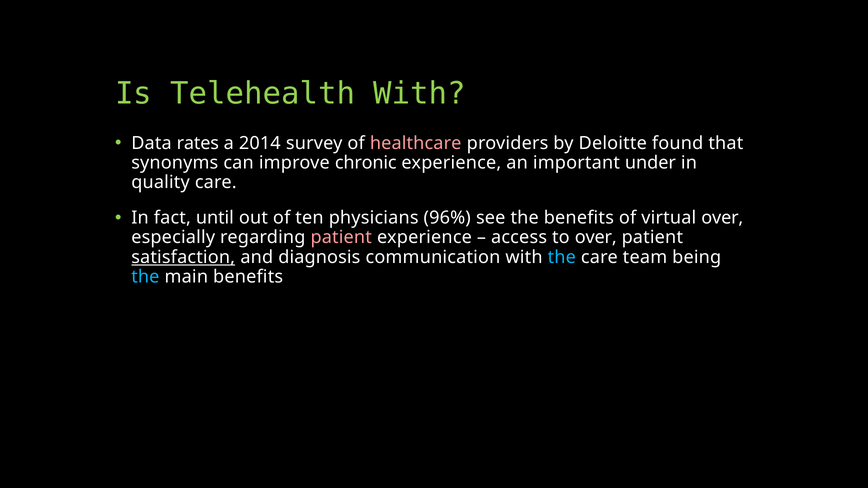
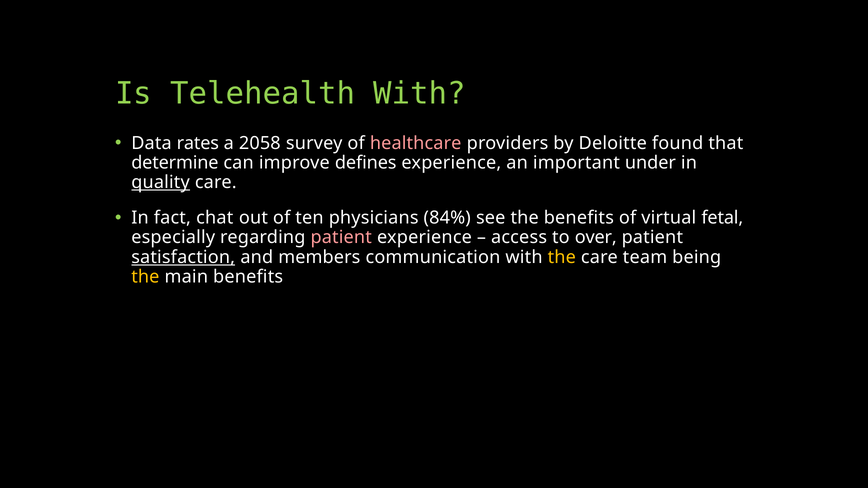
2014: 2014 -> 2058 (260, 143)
synonyms: synonyms -> determine (175, 163)
chronic: chronic -> defines (366, 163)
quality underline: none -> present (161, 182)
until: until -> chat (215, 218)
96%: 96% -> 84% (447, 218)
virtual over: over -> fetal (722, 218)
diagnosis: diagnosis -> members (319, 257)
the colour: light blue -> yellow (562, 257)
the colour: light blue -> yellow (145, 277)
